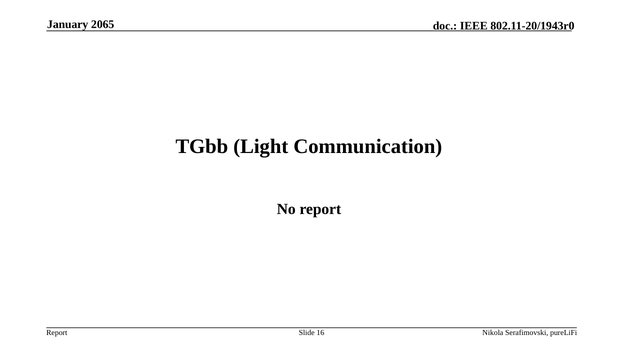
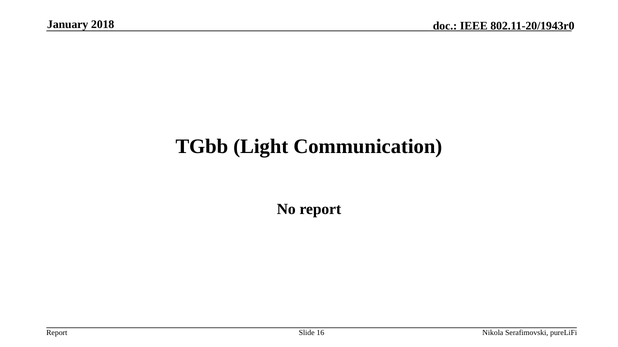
2065: 2065 -> 2018 (103, 25)
